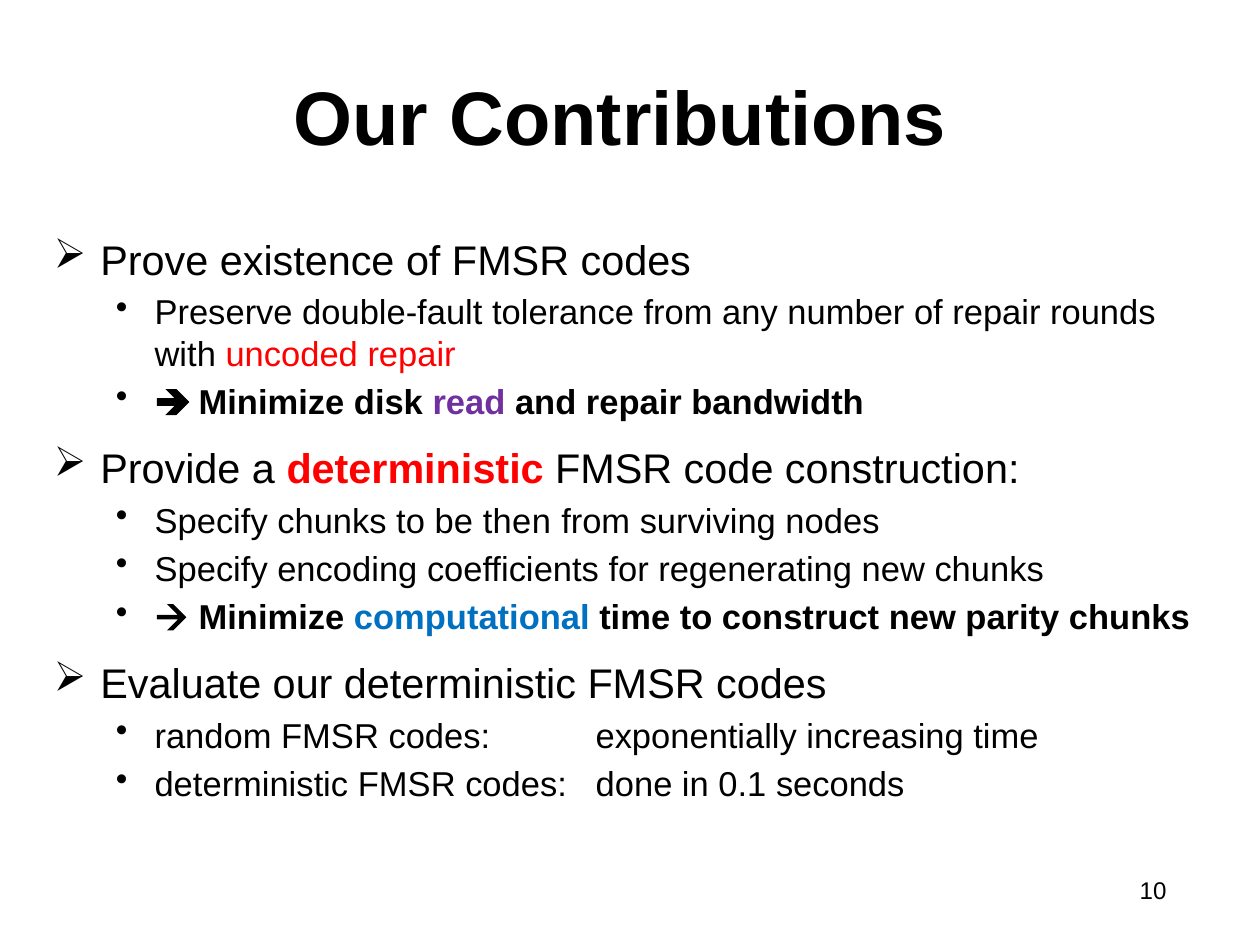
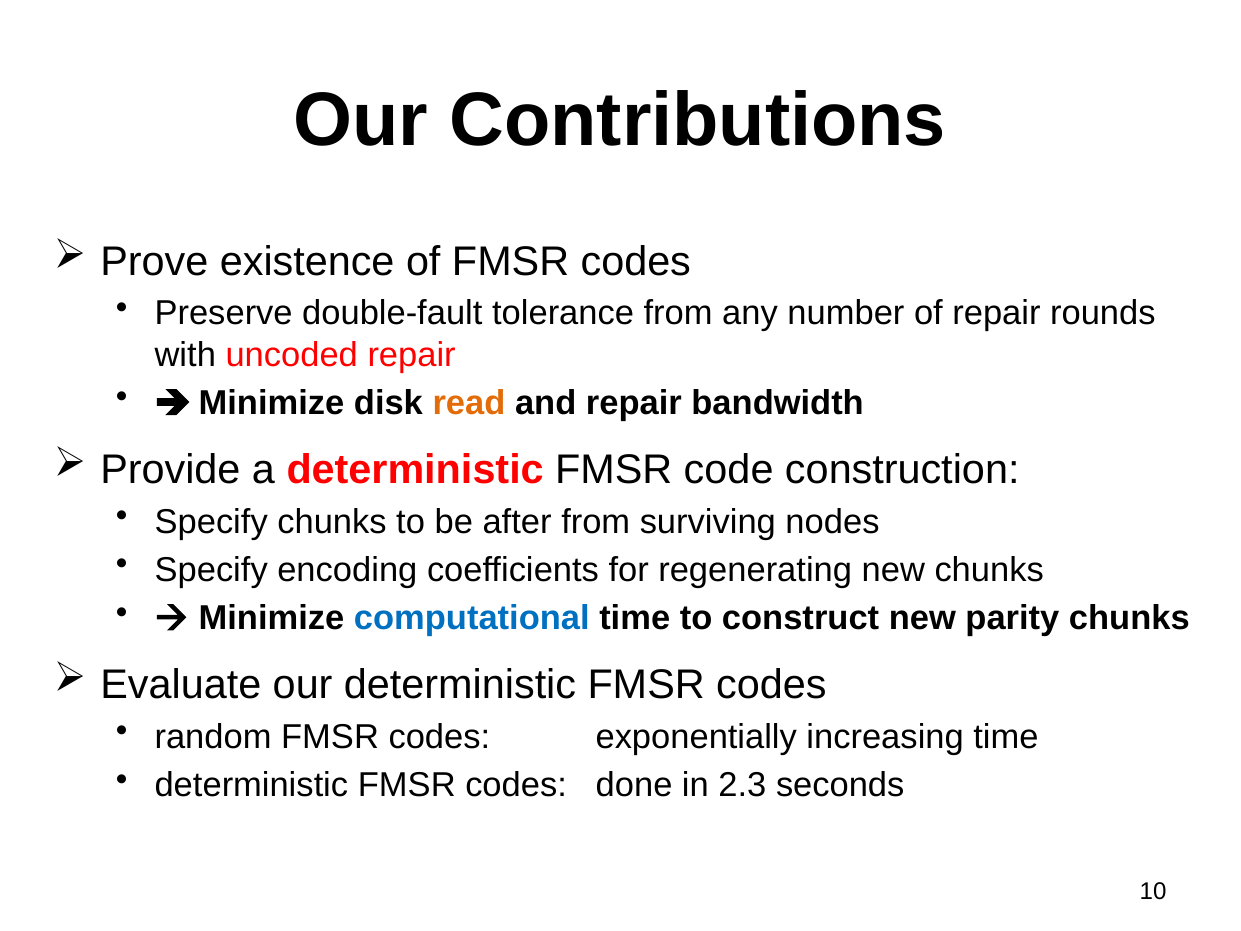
read colour: purple -> orange (469, 403)
then: then -> after (517, 522)
0.1: 0.1 -> 2.3 (742, 785)
